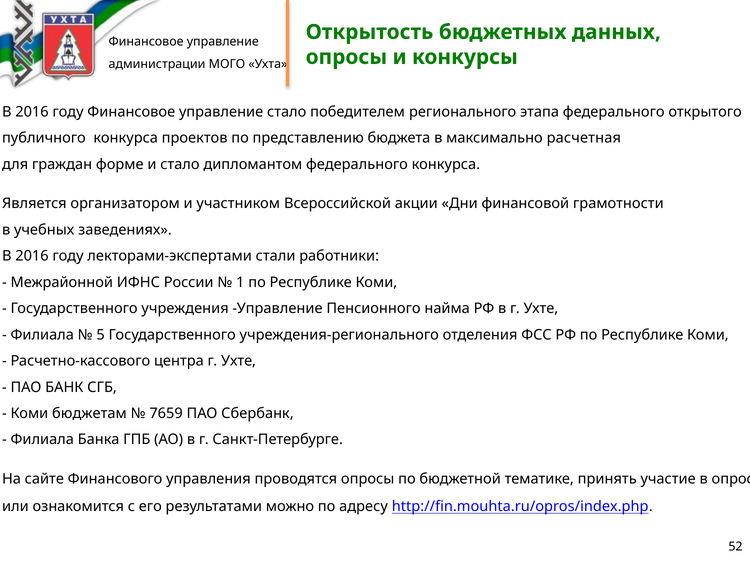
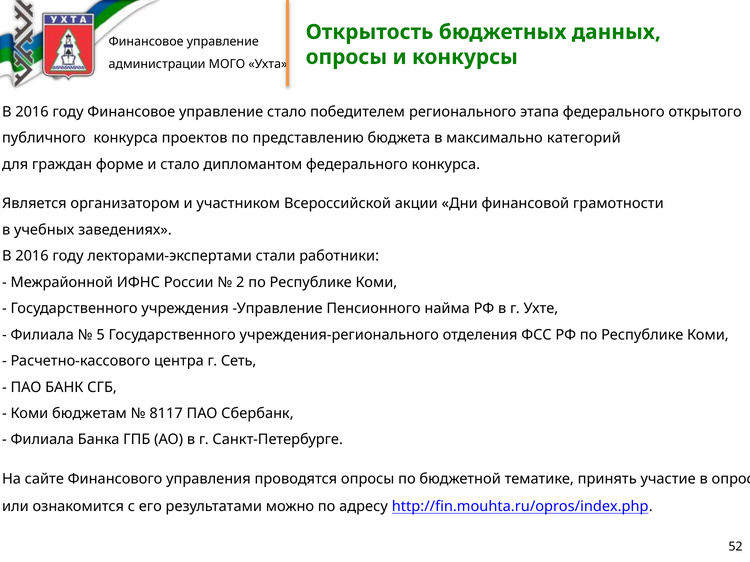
расчетная: расчетная -> категорий (584, 138)
1: 1 -> 2 (240, 283)
центра г Ухте: Ухте -> Сеть (239, 361)
7659: 7659 -> 8117 (166, 414)
